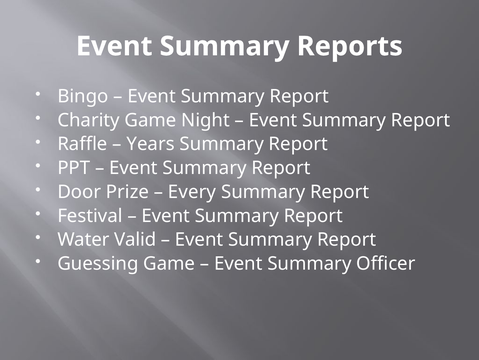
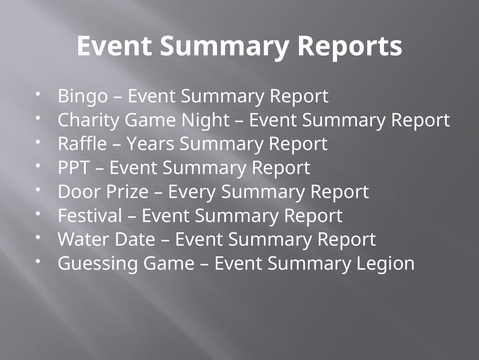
Valid: Valid -> Date (135, 239)
Officer: Officer -> Legion (386, 263)
